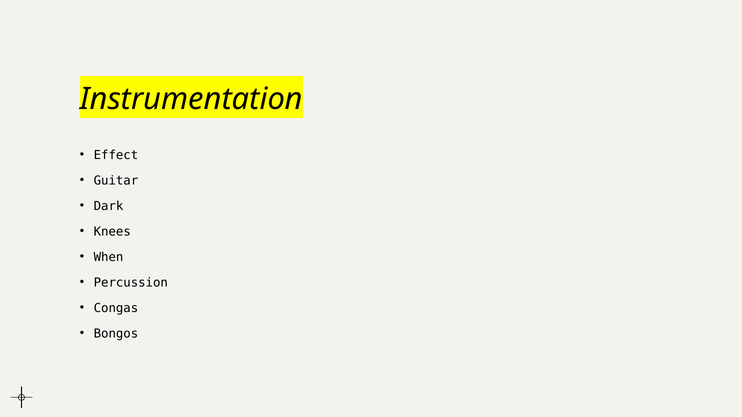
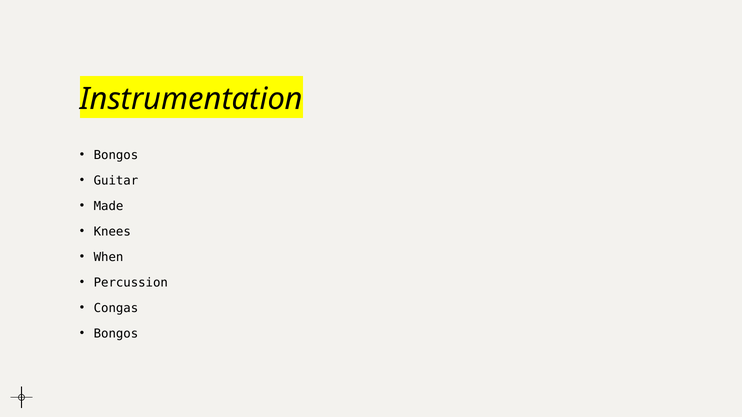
Effect: Effect -> Bongos (116, 155)
Dark: Dark -> Made (109, 206)
